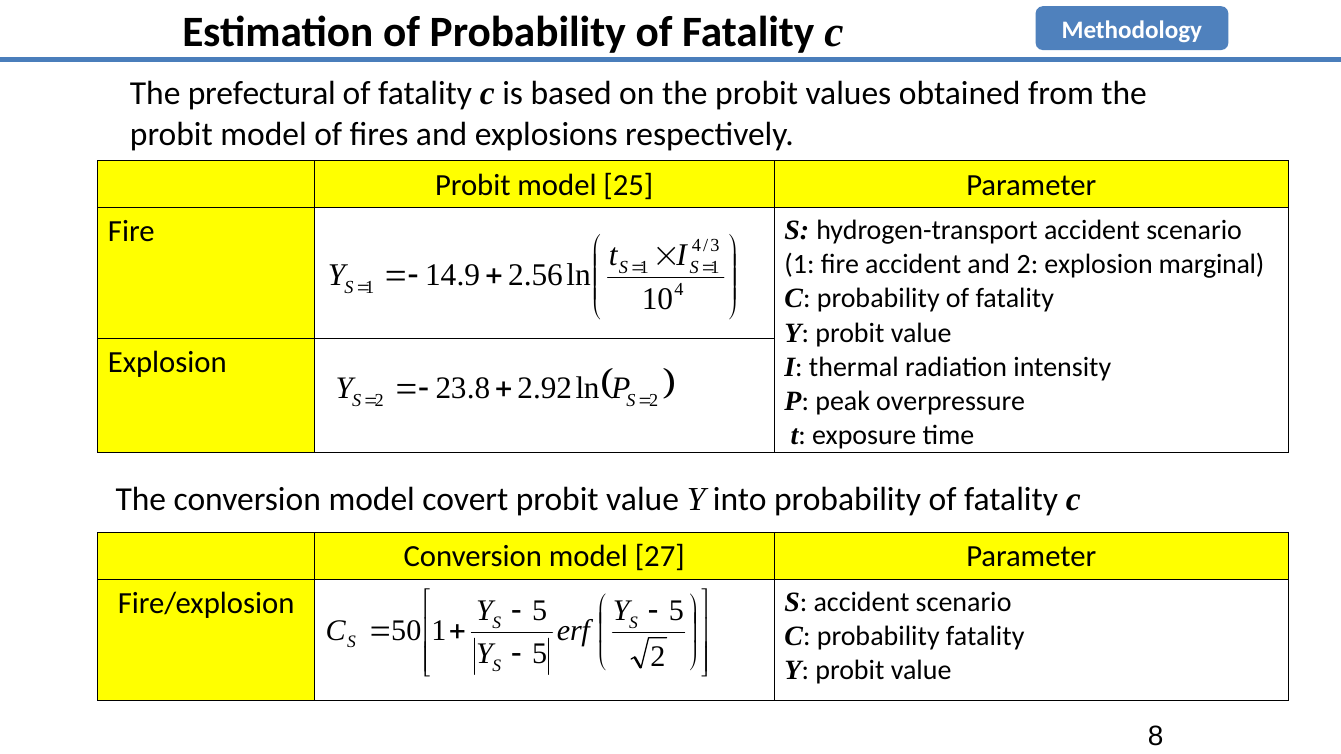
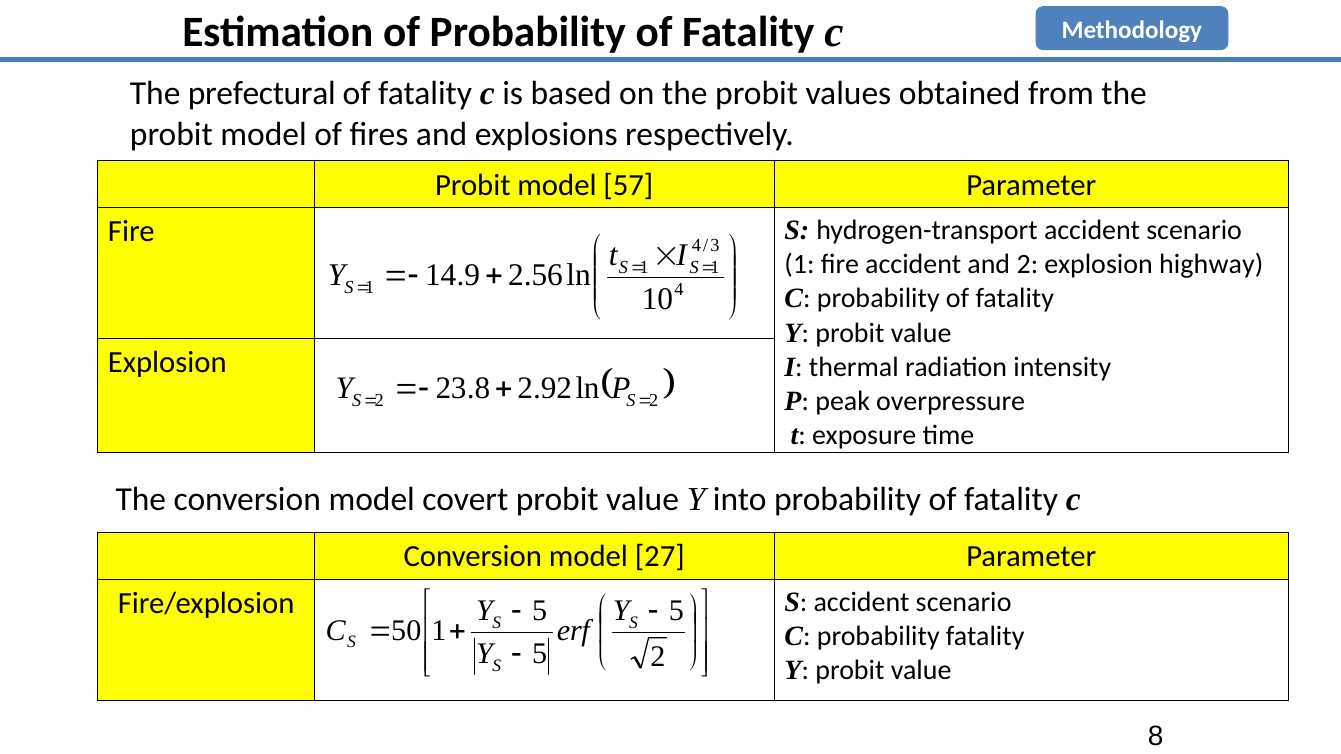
25: 25 -> 57 (628, 185)
marginal: marginal -> highway (1211, 265)
